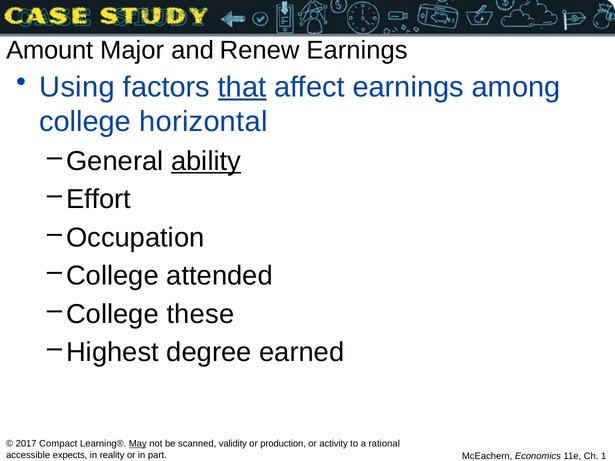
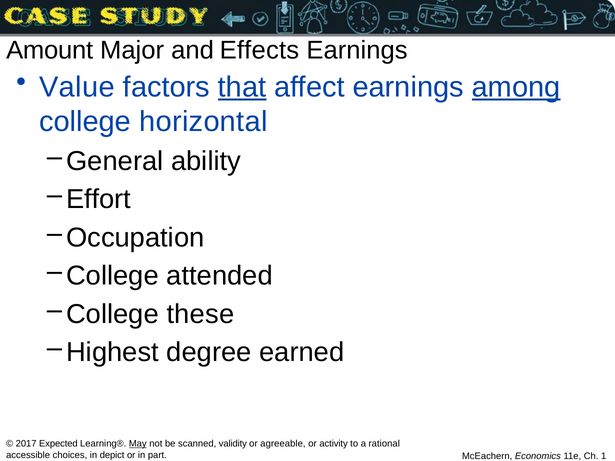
Renew: Renew -> Effects (259, 50)
Using: Using -> Value (77, 87)
among underline: none -> present (516, 87)
ability underline: present -> none (206, 161)
Compact: Compact -> Expected (58, 444)
production: production -> agreeable (283, 444)
expects: expects -> choices (70, 455)
reality: reality -> depict (112, 455)
